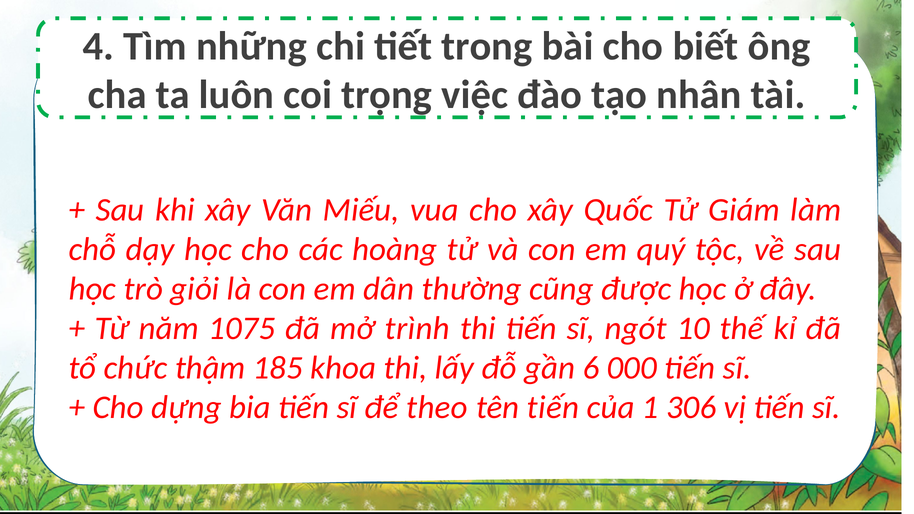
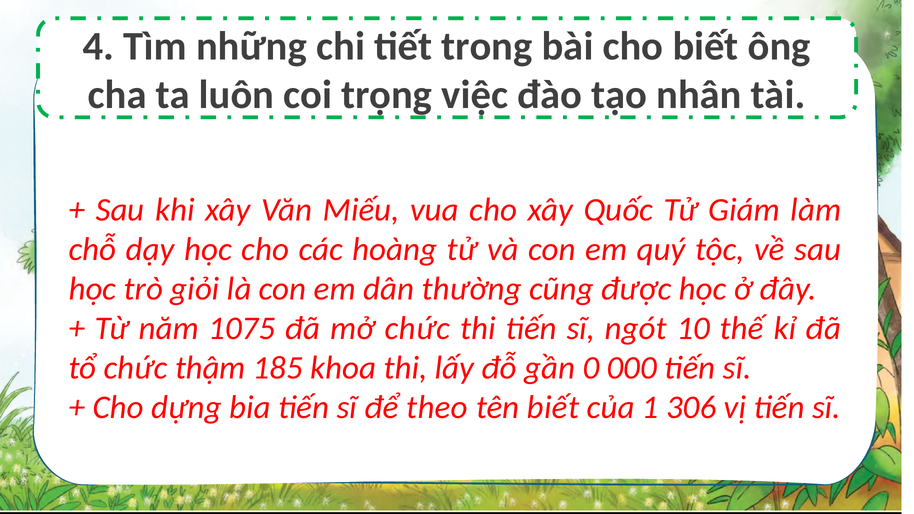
mở trình: trình -> chức (417, 329)
6: 6 -> 0 (591, 368)
tên tiến: tiến -> biết (553, 408)
